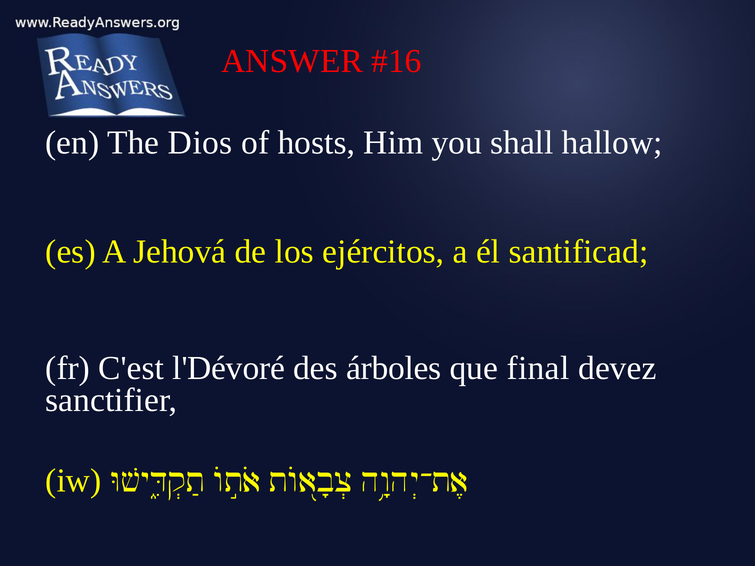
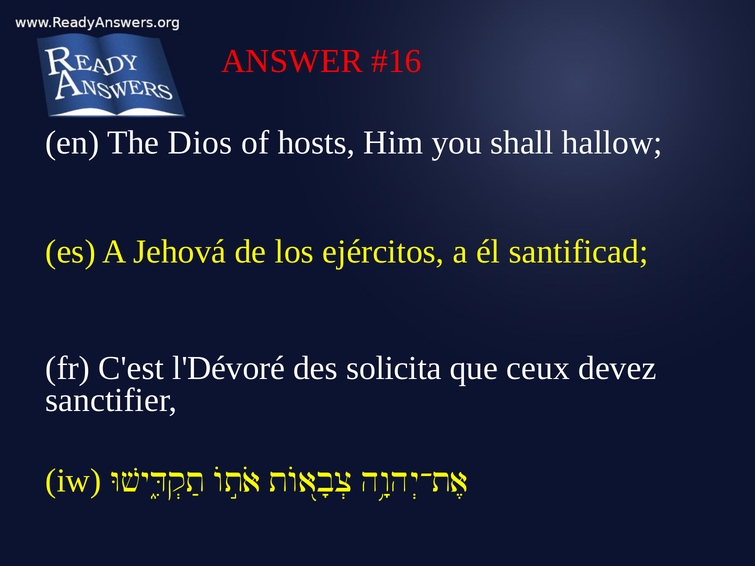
árboles: árboles -> solicita (394, 368)
final: final -> ceux (538, 368)
